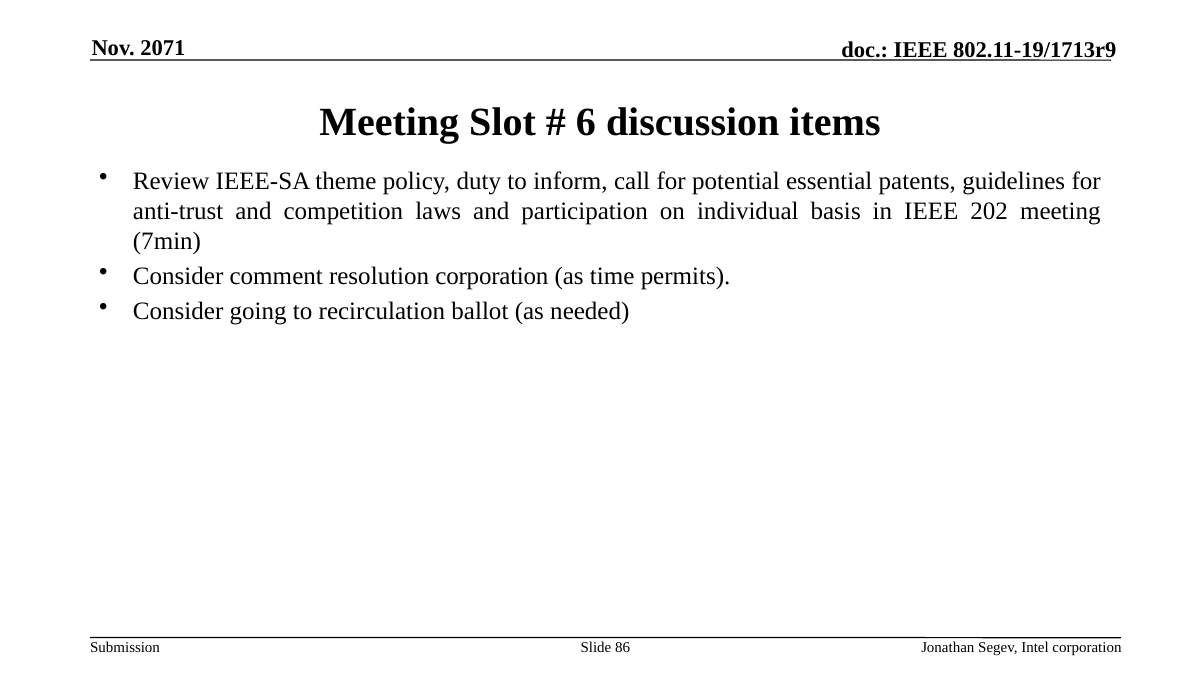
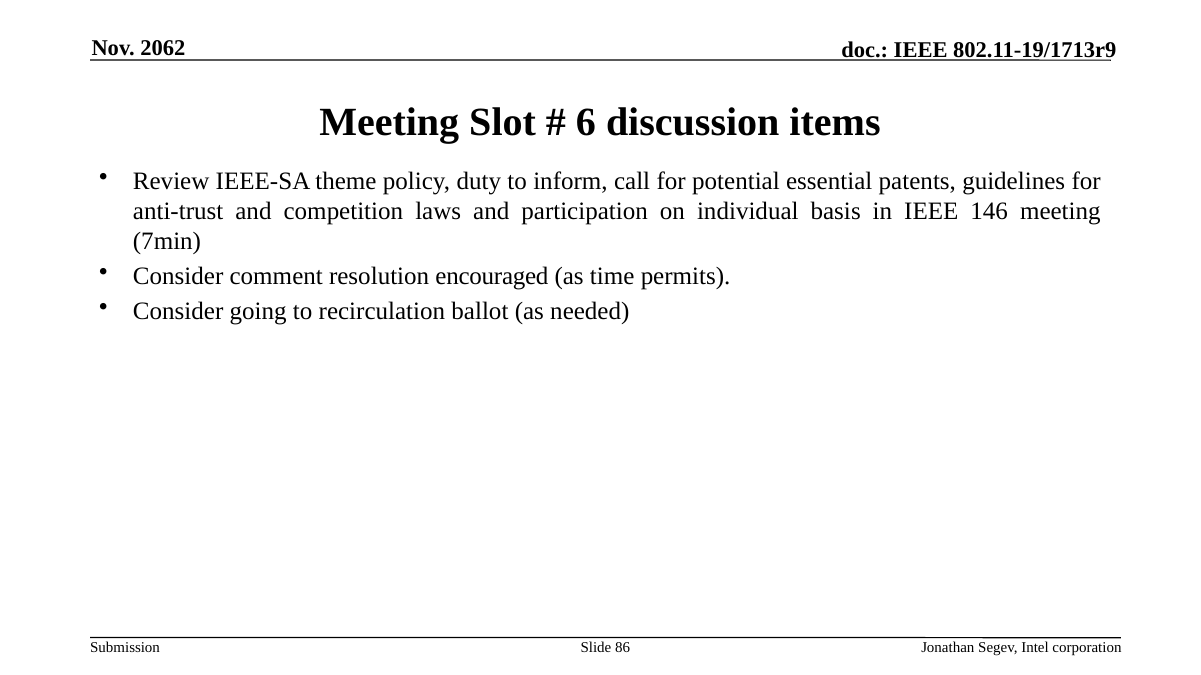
2071: 2071 -> 2062 (163, 48)
202: 202 -> 146 (989, 212)
resolution corporation: corporation -> encouraged (492, 277)
